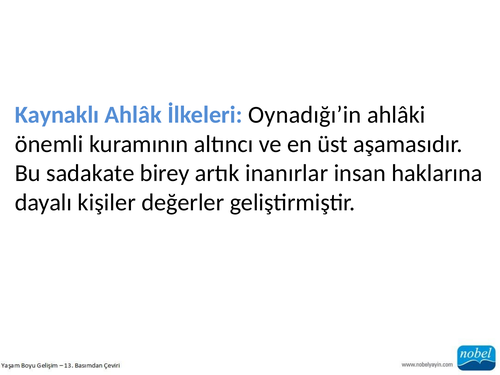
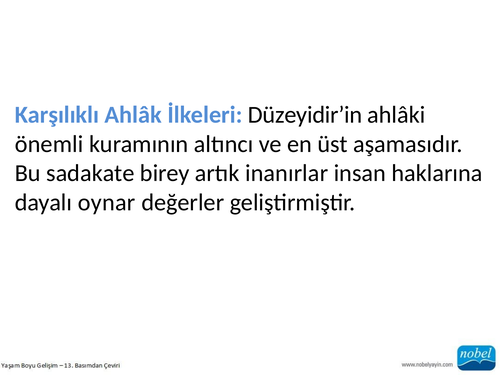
Kaynaklı: Kaynaklı -> Karşılıklı (57, 115)
Oynadığı’in: Oynadığı’in -> Düzeyidir’in (305, 115)
kişiler: kişiler -> oynar (107, 202)
